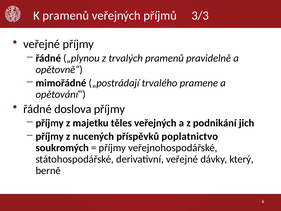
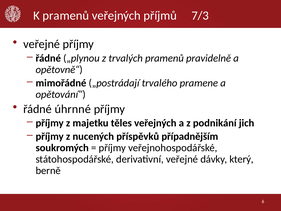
3/3: 3/3 -> 7/3 (200, 16)
doslova: doslova -> úhrnné (73, 109)
poplatnictvo: poplatnictvo -> případnějším (190, 136)
